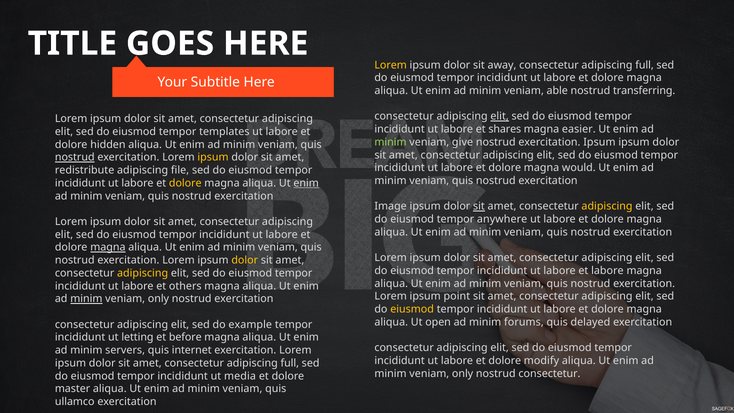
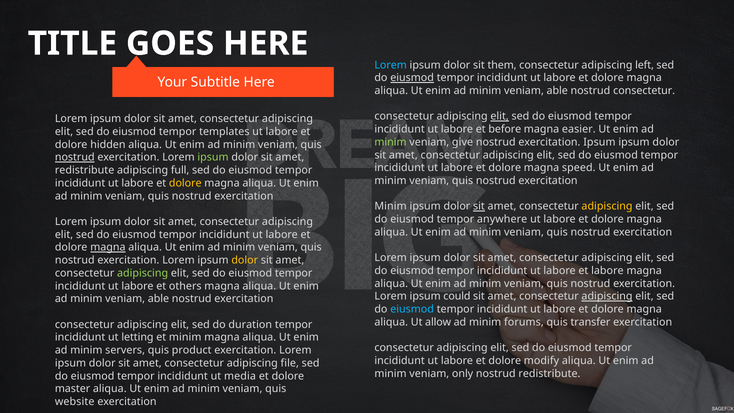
Lorem colour: yellow -> light blue (391, 65)
away: away -> them (502, 65)
full: full -> left (645, 65)
eiusmod underline: none -> present (412, 78)
nostrud transferring: transferring -> consectetur (644, 91)
shares: shares -> before (505, 129)
ipsum colour: yellow -> light green (213, 157)
would: would -> speed (579, 168)
file: file -> full (180, 170)
enim underline: present -> none (306, 183)
Image: Image -> Minim (391, 206)
adipiscing colour: yellow -> light green (143, 273)
point: point -> could (457, 296)
adipiscing underline: none -> present (607, 296)
minim underline: present -> none (86, 299)
only: only -> able (158, 299)
eiusmod colour: yellow -> light blue (412, 309)
open: open -> allow (438, 322)
delayed: delayed -> transfer (590, 322)
example: example -> duration (250, 324)
et before: before -> minim (185, 337)
internet: internet -> product (192, 350)
amet consectetur adipiscing full: full -> file (290, 363)
nostrud consectetur: consectetur -> redistribute (549, 373)
ullamco: ullamco -> website (75, 402)
